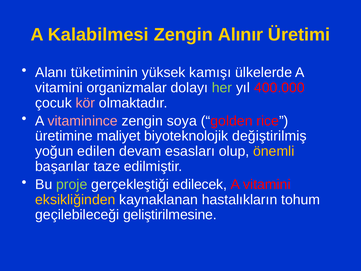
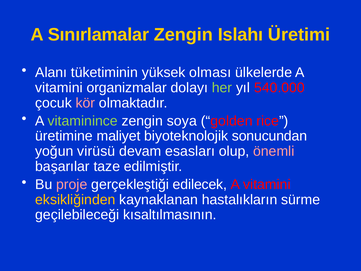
Kalabilmesi: Kalabilmesi -> Sınırlamalar (98, 35)
Alınır: Alınır -> Islahı (241, 35)
kamışı: kamışı -> olması (210, 72)
400.000: 400.000 -> 540.000 (279, 88)
vitaminince colour: pink -> light green (83, 121)
değiştirilmiş: değiştirilmiş -> sonucundan (270, 136)
edilen: edilen -> virüsü (96, 151)
önemli colour: yellow -> pink (274, 151)
proje colour: light green -> pink (72, 184)
tohum: tohum -> sürme (301, 199)
geliştirilmesine: geliştirilmesine -> kısaltılmasının (170, 215)
